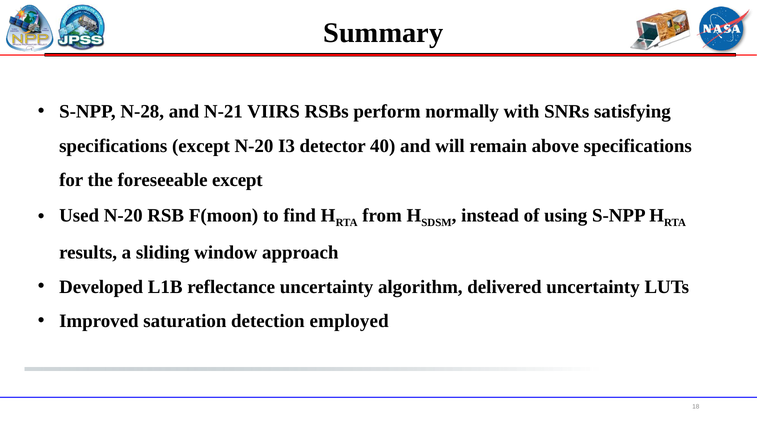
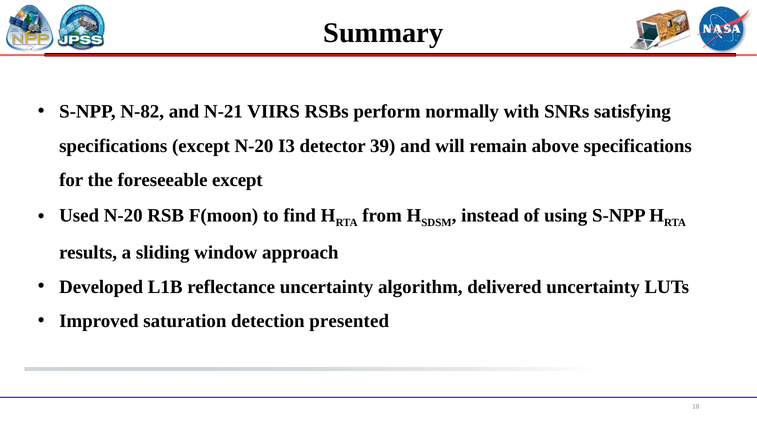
N-28: N-28 -> N-82 (142, 112)
40: 40 -> 39 (383, 146)
employed: employed -> presented (349, 321)
